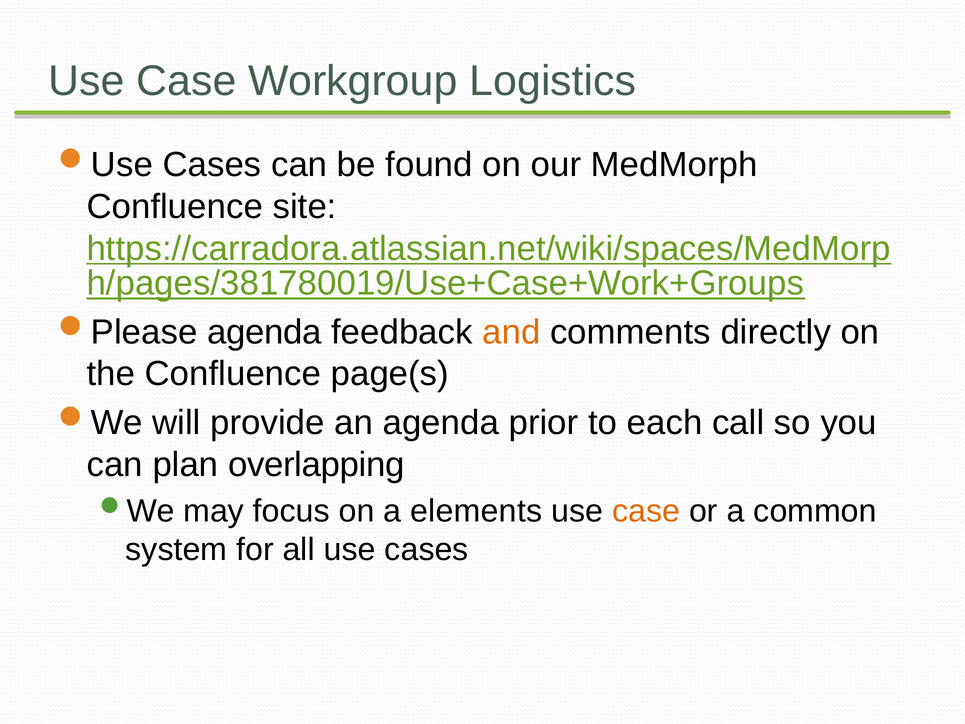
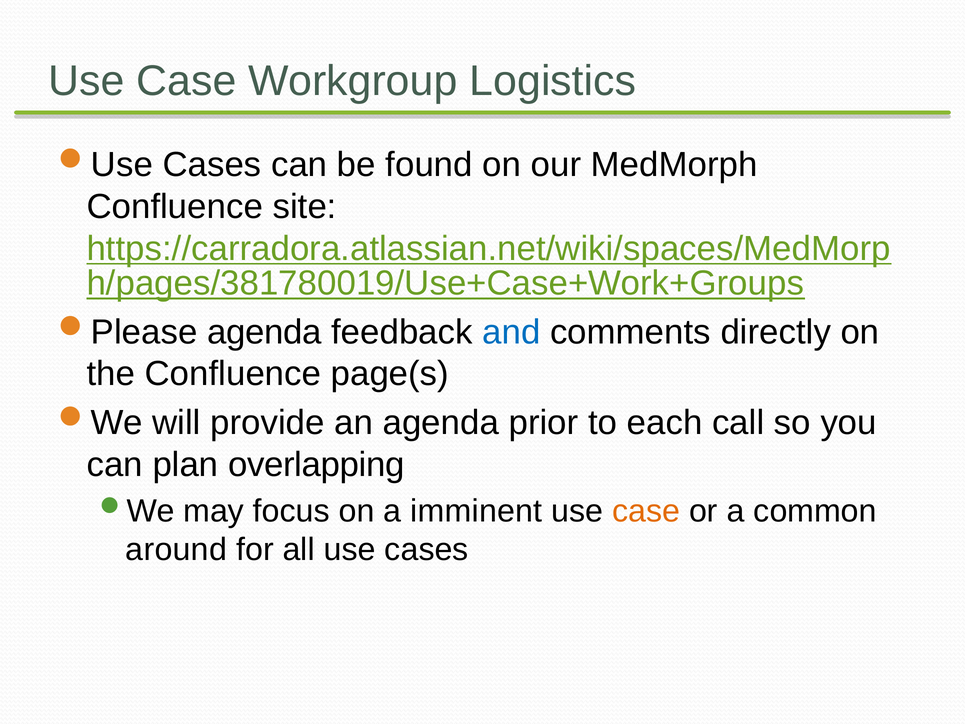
and colour: orange -> blue (511, 332)
elements: elements -> imminent (476, 511)
system: system -> around (176, 549)
